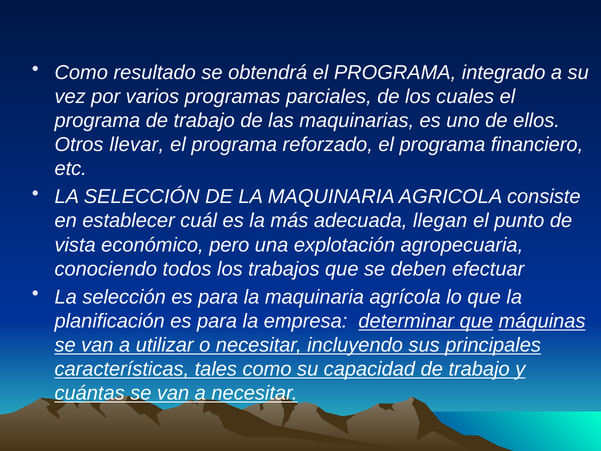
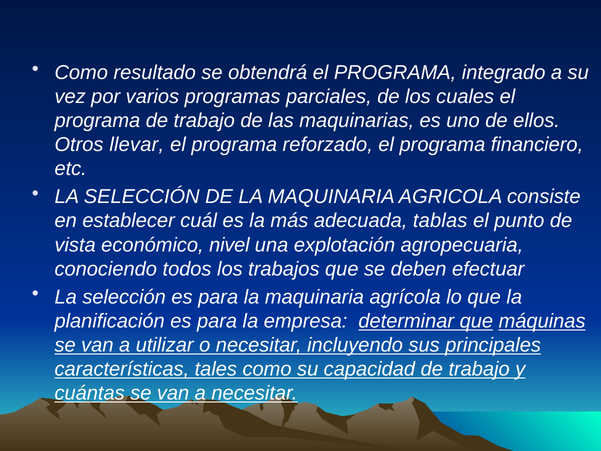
llegan: llegan -> tablas (440, 221)
pero: pero -> nivel (229, 245)
